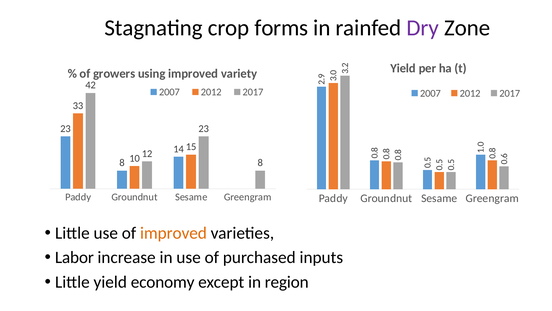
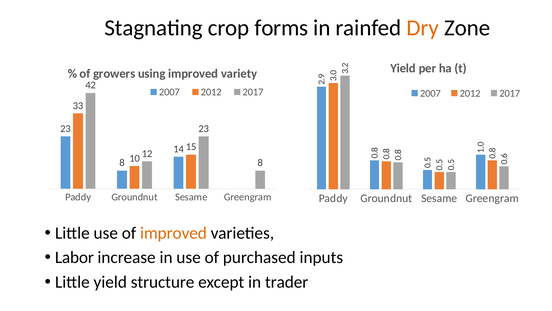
Dry colour: purple -> orange (423, 28)
economy: economy -> structure (163, 282)
region: region -> trader (287, 282)
